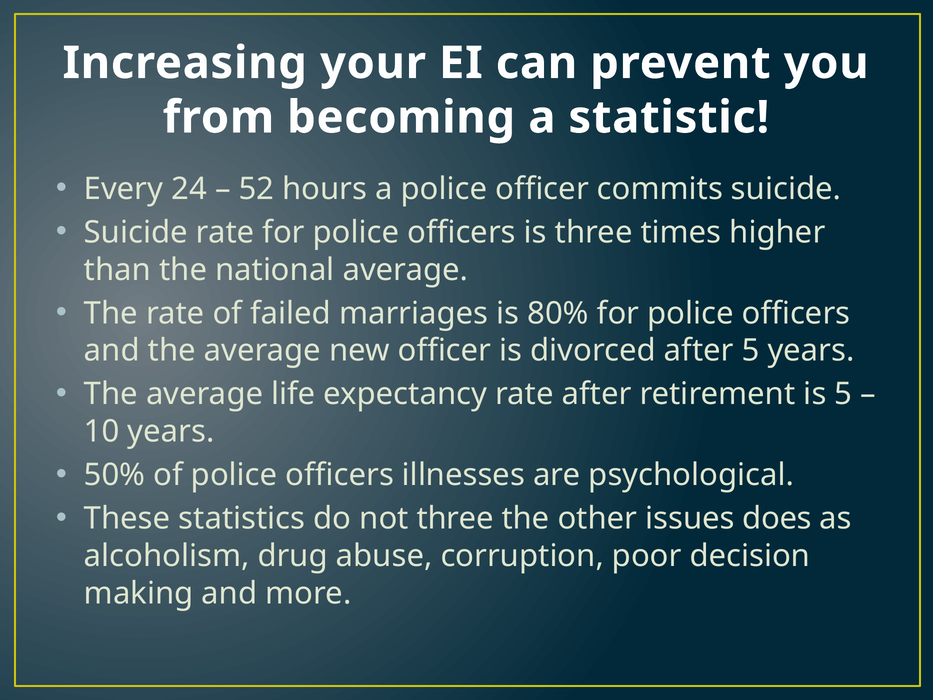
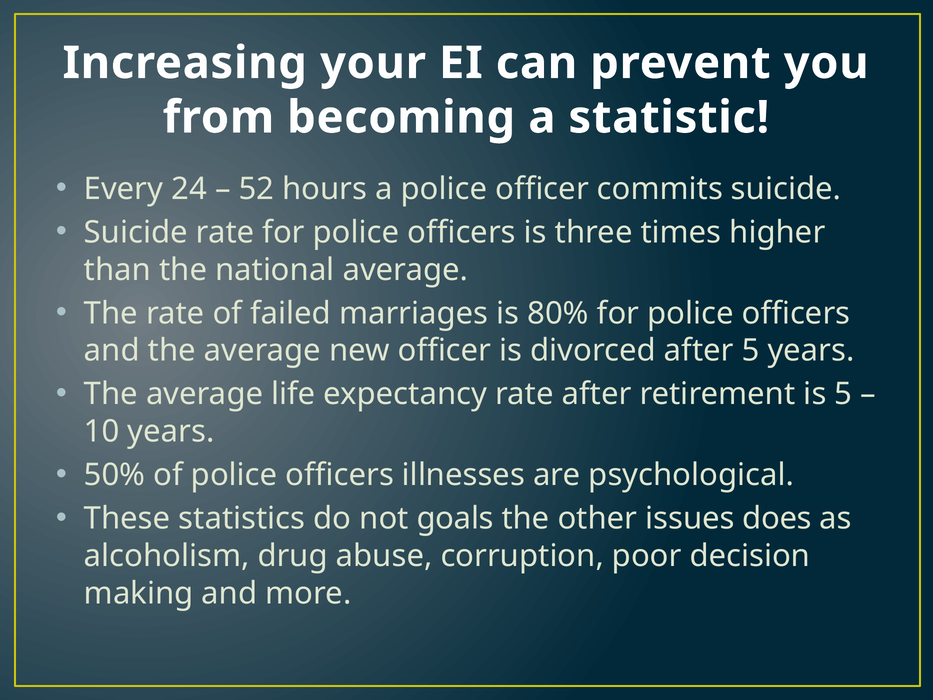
not three: three -> goals (455, 518)
